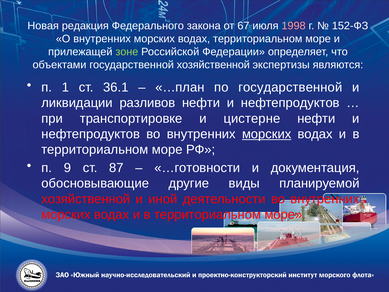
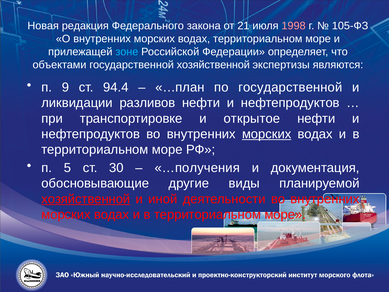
67: 67 -> 21 (243, 26)
152-ФЗ: 152-ФЗ -> 105-ФЗ (350, 26)
зоне colour: light green -> light blue (127, 52)
1: 1 -> 9 (65, 87)
36.1: 36.1 -> 94.4 (116, 87)
цистерне: цистерне -> открытое (252, 118)
9: 9 -> 5 (67, 168)
87: 87 -> 30 (116, 168)
…готовности: …готовности -> …получения (197, 168)
хозяйственной underline: none -> present (86, 199)
